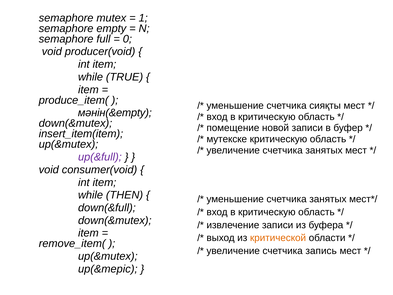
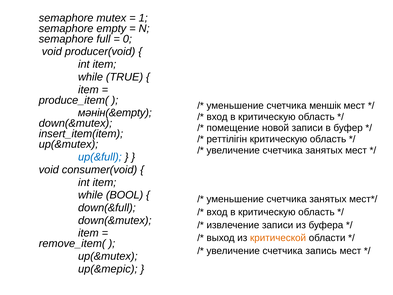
сияқты: сияқты -> меншік (325, 105)
мутекске: мутекске -> реттілігін (227, 139)
up(&full colour: purple -> blue (100, 157)
THEN: THEN -> BOOL (125, 195)
